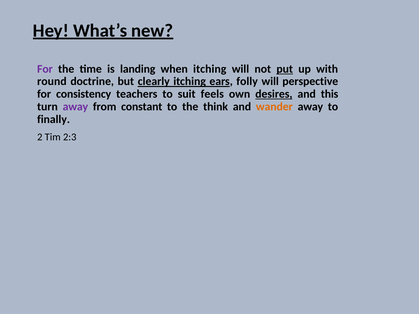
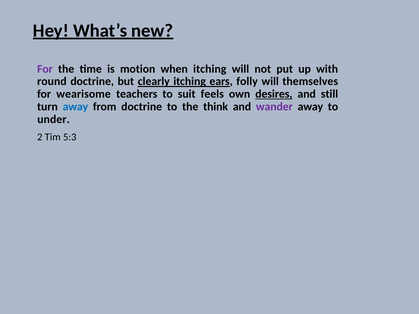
landing: landing -> motion (138, 69)
put underline: present -> none (285, 69)
perspective: perspective -> themselves (310, 82)
consistency: consistency -> wearisome (84, 94)
this: this -> still (330, 94)
away colour: purple -> blue (75, 107)
from constant: constant -> doctrine (142, 107)
wander colour: orange -> purple (274, 107)
finally: finally -> under (53, 119)
2:3: 2:3 -> 5:3 (70, 137)
